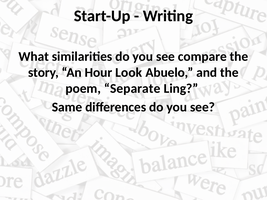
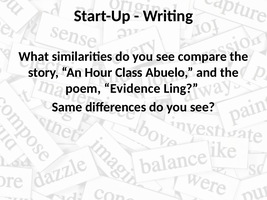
Look: Look -> Class (129, 73)
Separate: Separate -> Evidence (132, 89)
